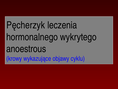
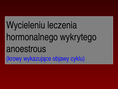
Pęcherzyk: Pęcherzyk -> Wycieleniu (26, 25)
